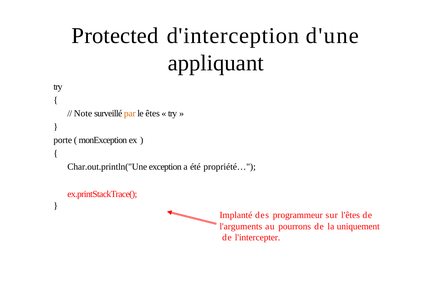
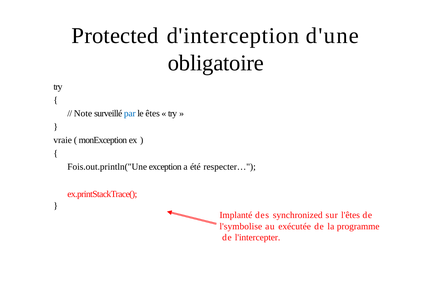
appliquant: appliquant -> obligatoire (216, 63)
par colour: orange -> blue (130, 113)
porte: porte -> vraie (63, 140)
Char.out.println("Une: Char.out.println("Une -> Fois.out.println("Une (107, 167)
propriété…: propriété… -> respecter… (230, 167)
programmeur: programmeur -> synchronized (298, 215)
l'arguments: l'arguments -> l'symbolise (241, 226)
pourrons: pourrons -> exécutée (295, 226)
uniquement: uniquement -> programme (358, 226)
